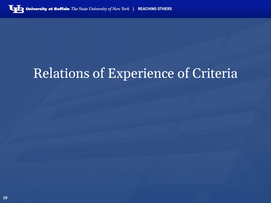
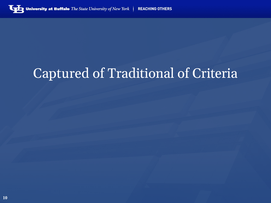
Relations: Relations -> Captured (61, 74)
Experience: Experience -> Traditional (141, 74)
